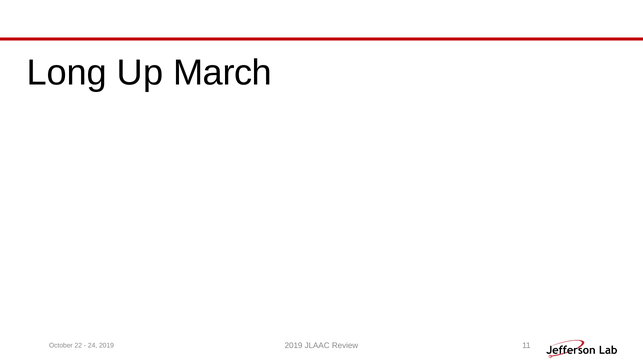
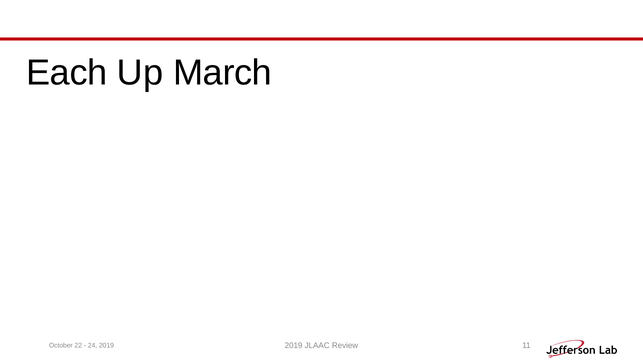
Long: Long -> Each (67, 73)
